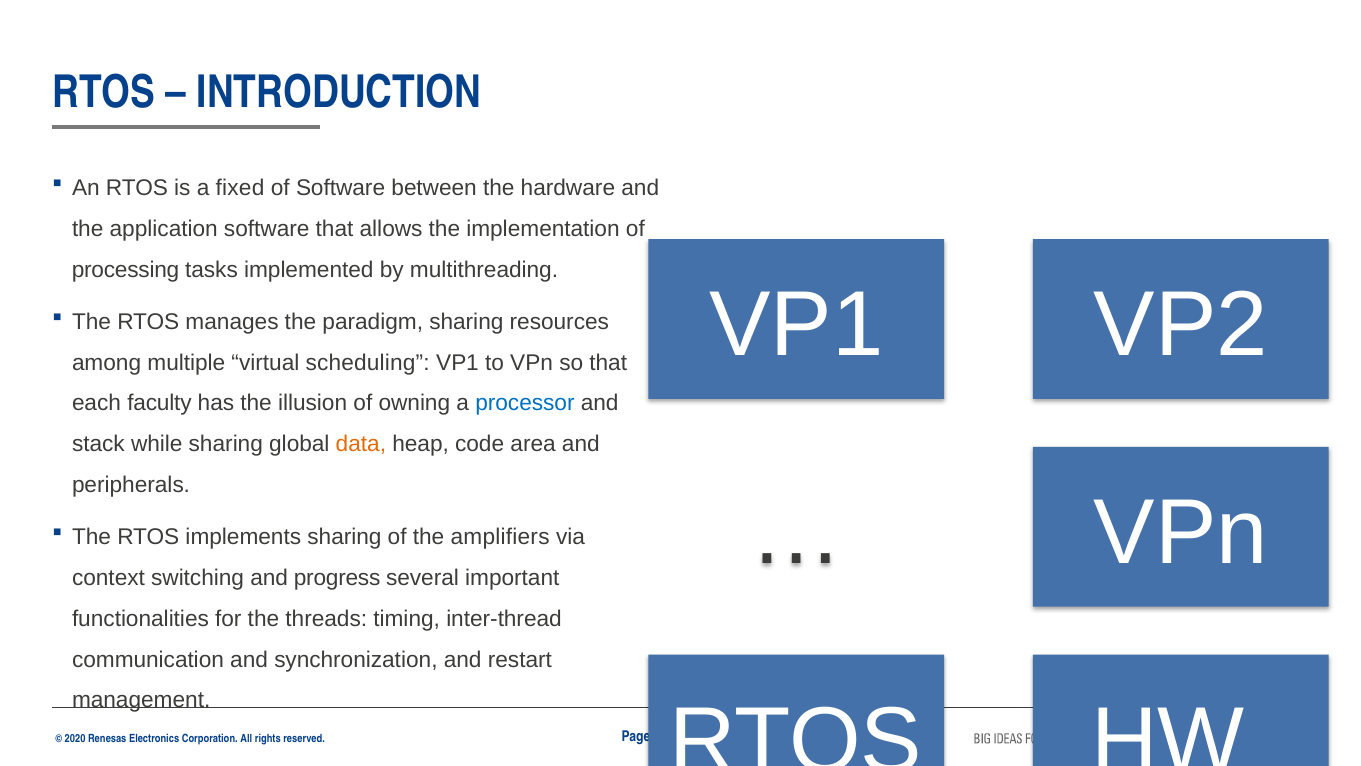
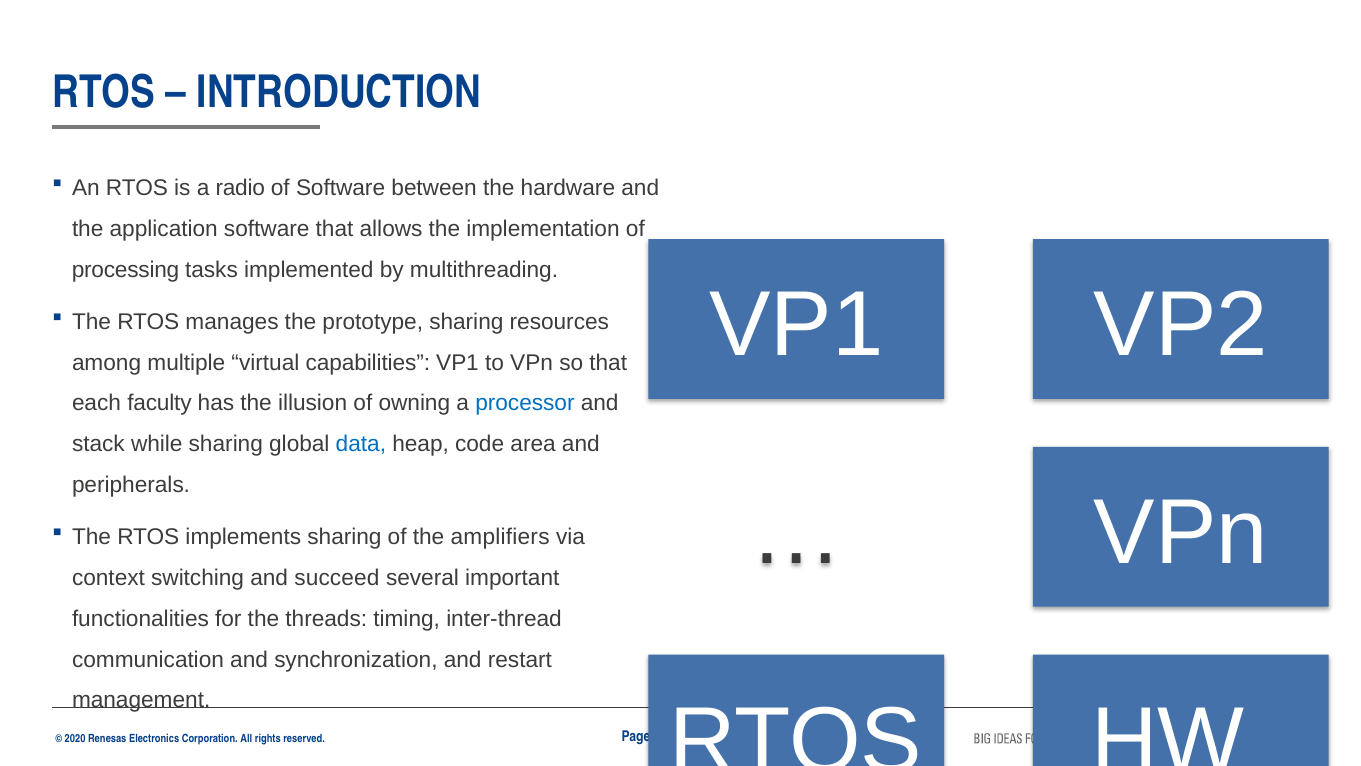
fixed: fixed -> radio (240, 188)
paradigm: paradigm -> prototype (373, 322)
scheduling: scheduling -> capabilities (368, 362)
data colour: orange -> blue (361, 444)
progress: progress -> succeed (337, 578)
